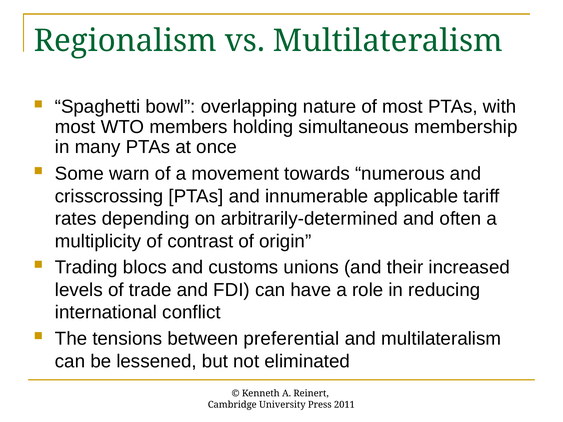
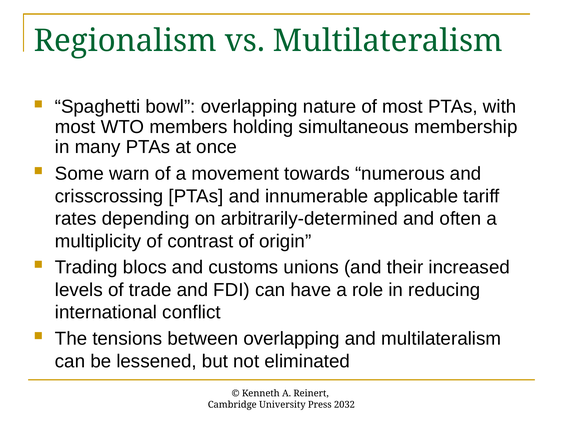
between preferential: preferential -> overlapping (292, 339)
2011: 2011 -> 2032 (344, 405)
